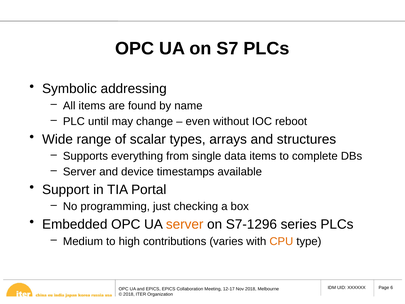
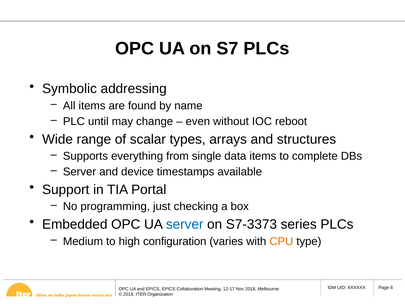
server colour: orange -> blue (185, 224)
S7-1296: S7-1296 -> S7-3373 (251, 224)
contributions: contributions -> configuration (175, 241)
